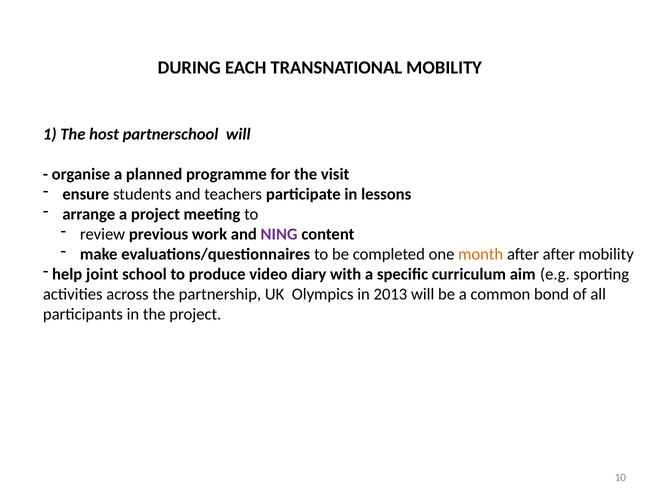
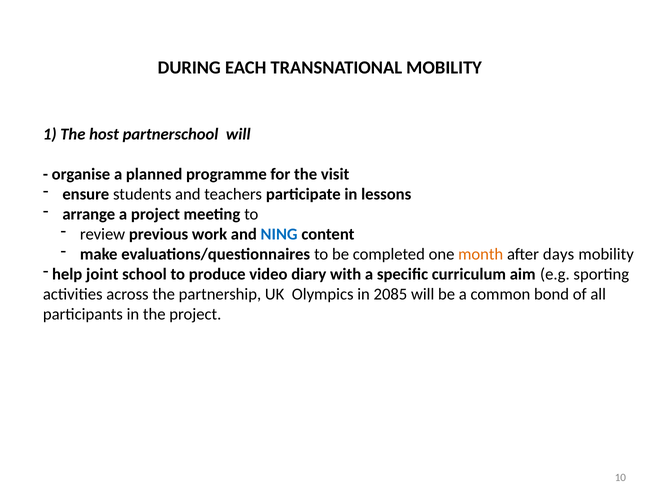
NING colour: purple -> blue (279, 234)
after after: after -> days (559, 254)
2013: 2013 -> 2085 (390, 294)
